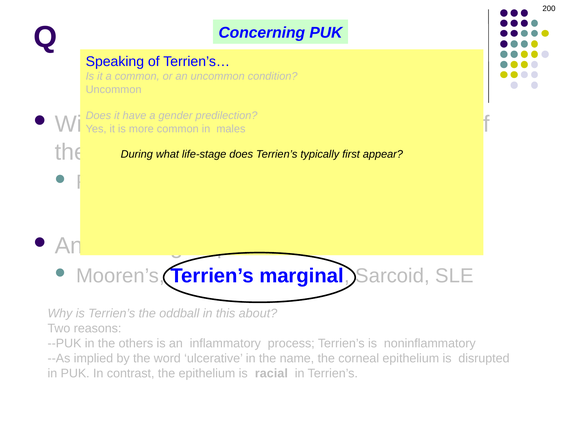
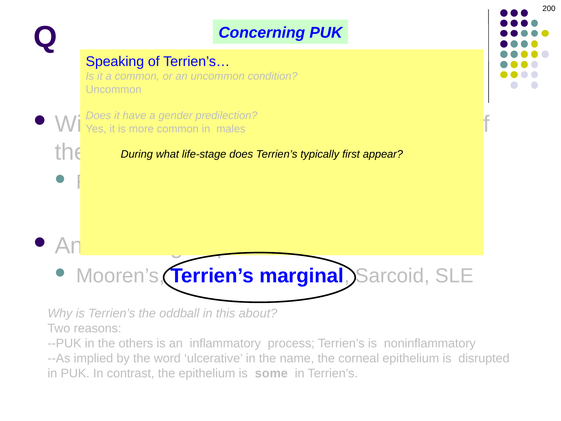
racial: racial -> some (271, 373)
